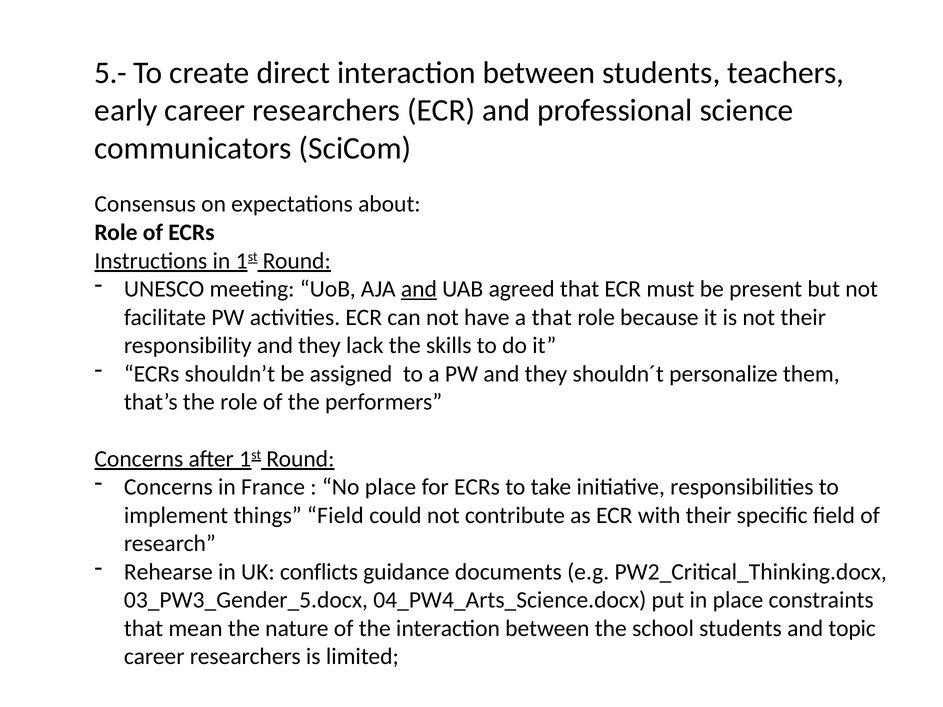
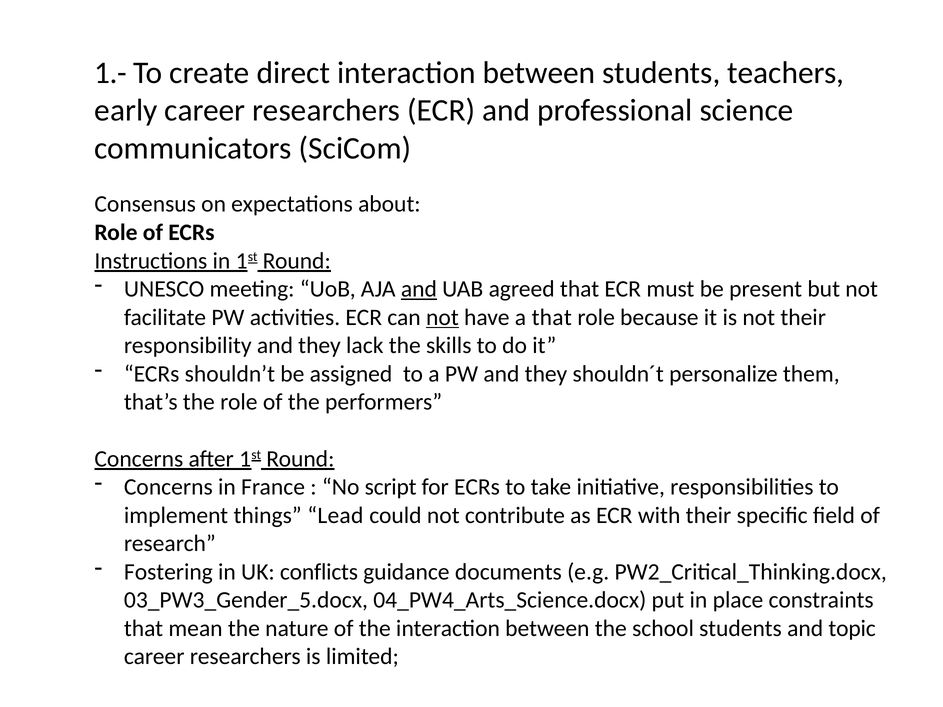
5.-: 5.- -> 1.- (110, 73)
not underline: none -> present (442, 317)
No place: place -> script (391, 487)
things Field: Field -> Lead (335, 515)
Rehearse: Rehearse -> Fostering (168, 572)
